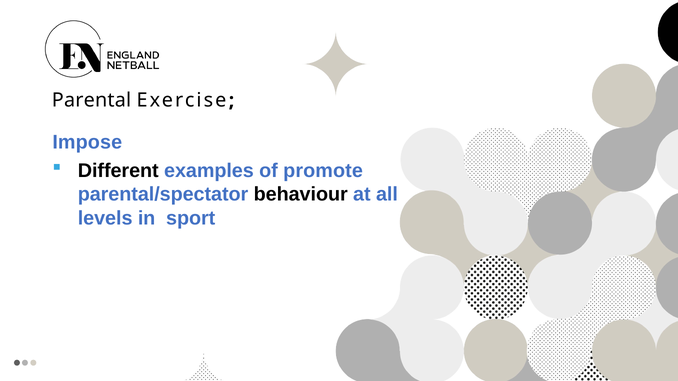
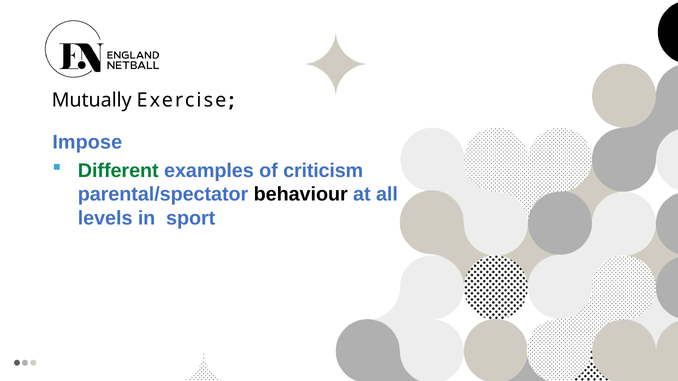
Parental: Parental -> Mutually (92, 101)
Different colour: black -> green (118, 171)
promote: promote -> criticism (323, 171)
